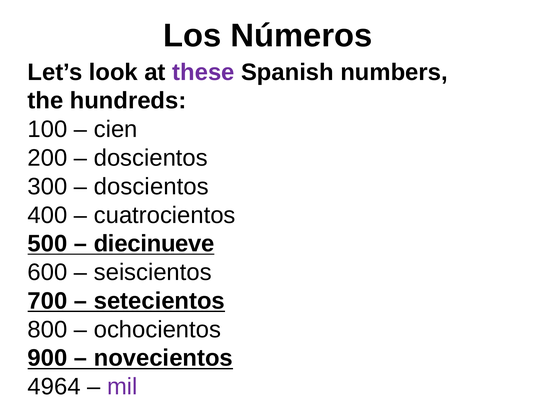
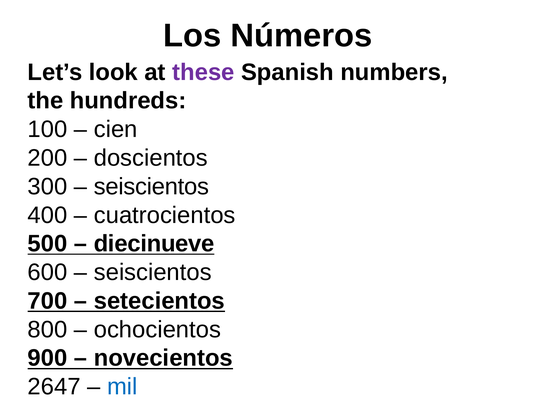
doscientos: doscientos -> seiscientos (152, 187)
4964: 4964 -> 2647 (54, 387)
mil colour: purple -> blue (122, 387)
